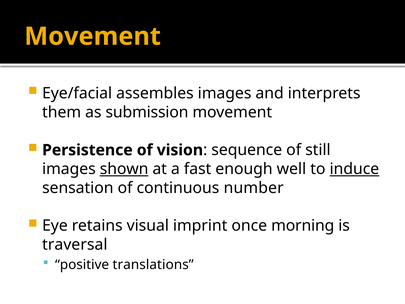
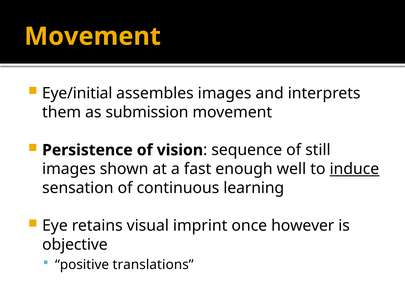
Eye/facial: Eye/facial -> Eye/initial (77, 93)
shown underline: present -> none (124, 169)
number: number -> learning (254, 188)
morning: morning -> however (303, 226)
traversal: traversal -> objective (75, 245)
